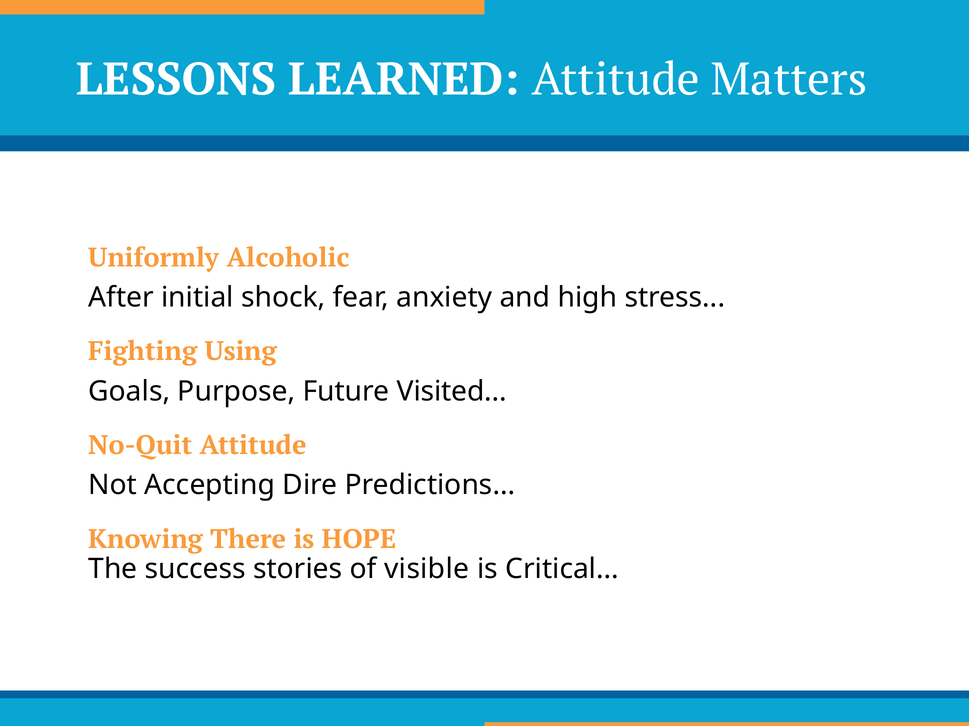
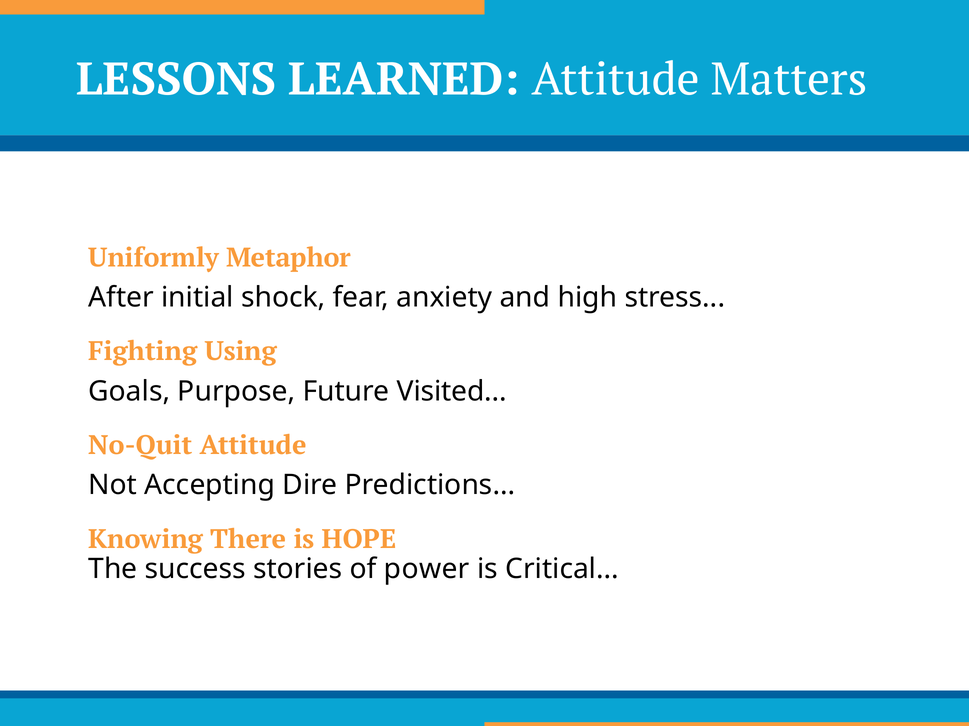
Alcoholic: Alcoholic -> Metaphor (289, 258)
visible: visible -> power (427, 569)
